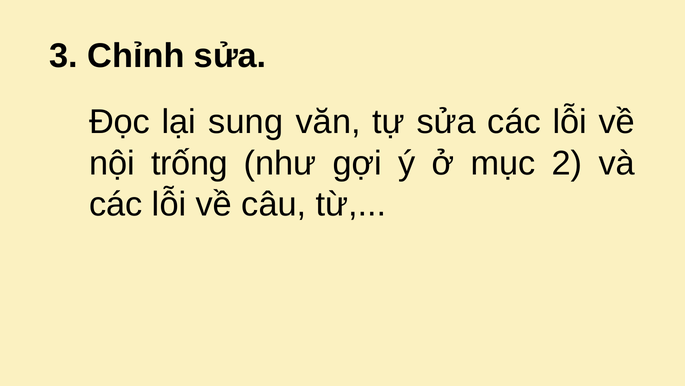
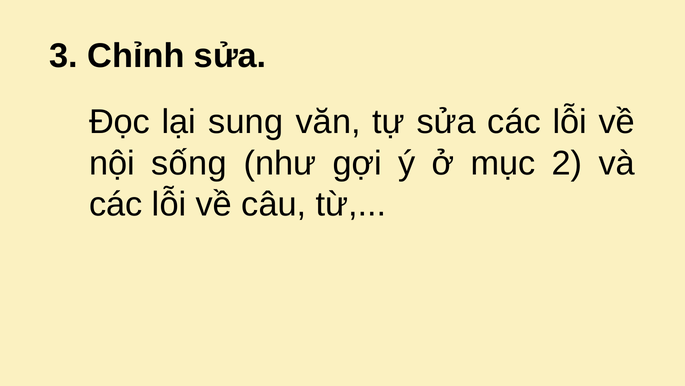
trống: trống -> sống (189, 163)
